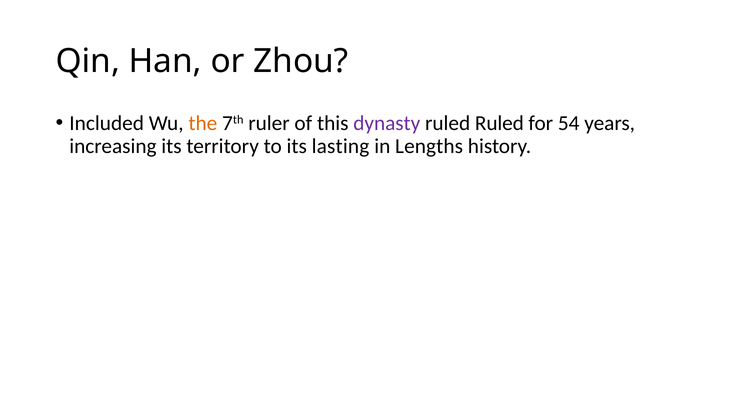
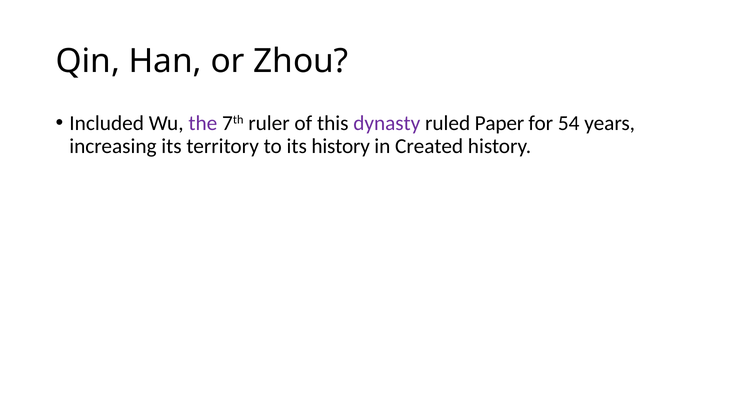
the colour: orange -> purple (203, 123)
ruled Ruled: Ruled -> Paper (499, 123)
its lasting: lasting -> history (341, 146)
Lengths: Lengths -> Created (429, 146)
